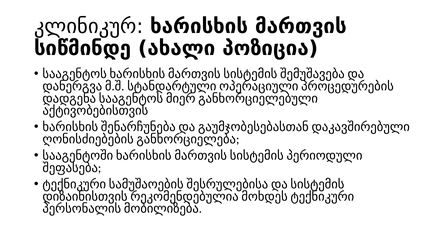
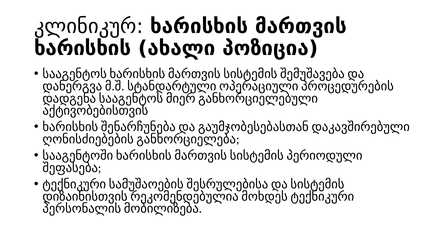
სიწმინდე: სიწმინდე -> ხარისხის (83, 49)
